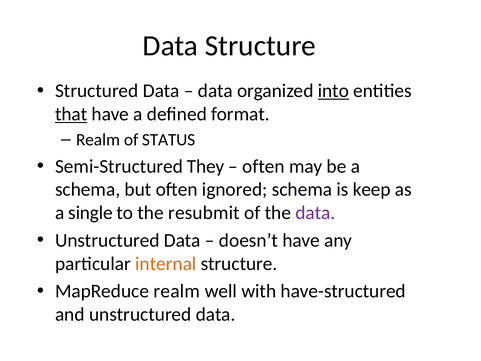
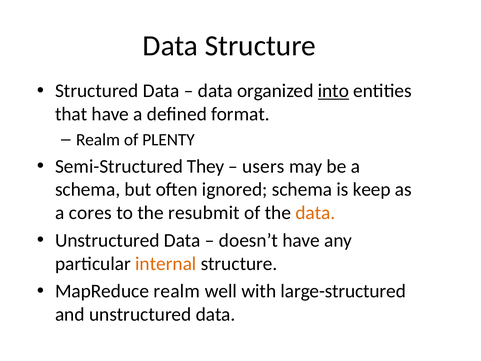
that underline: present -> none (71, 114)
STATUS: STATUS -> PLENTY (169, 140)
often: often -> users (263, 166)
single: single -> cores (90, 213)
data colour: purple -> orange (315, 213)
have-structured: have-structured -> large-structured (343, 291)
